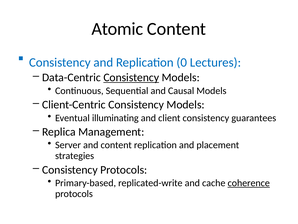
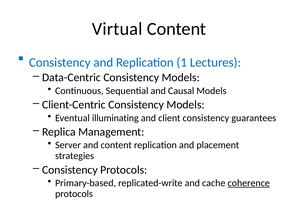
Atomic: Atomic -> Virtual (117, 29)
0: 0 -> 1 (182, 62)
Consistency underline: present -> none (131, 77)
